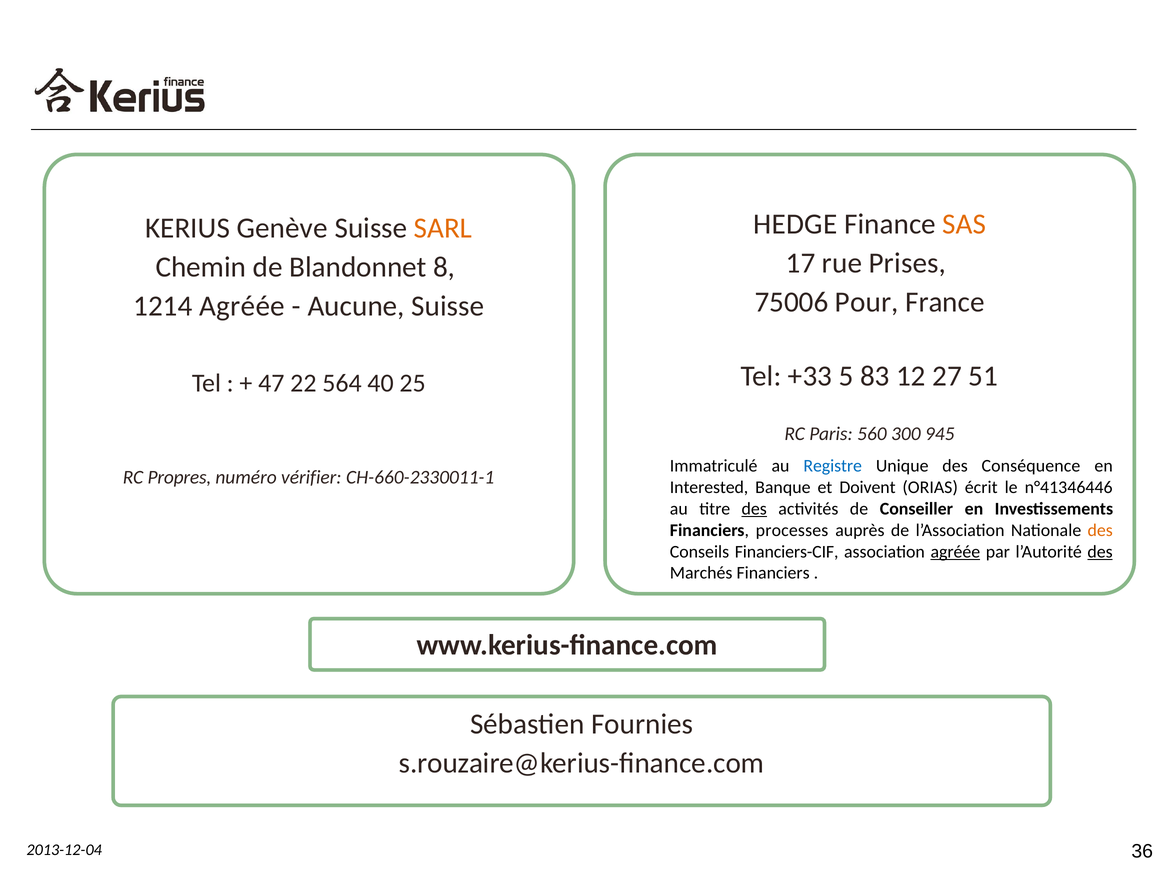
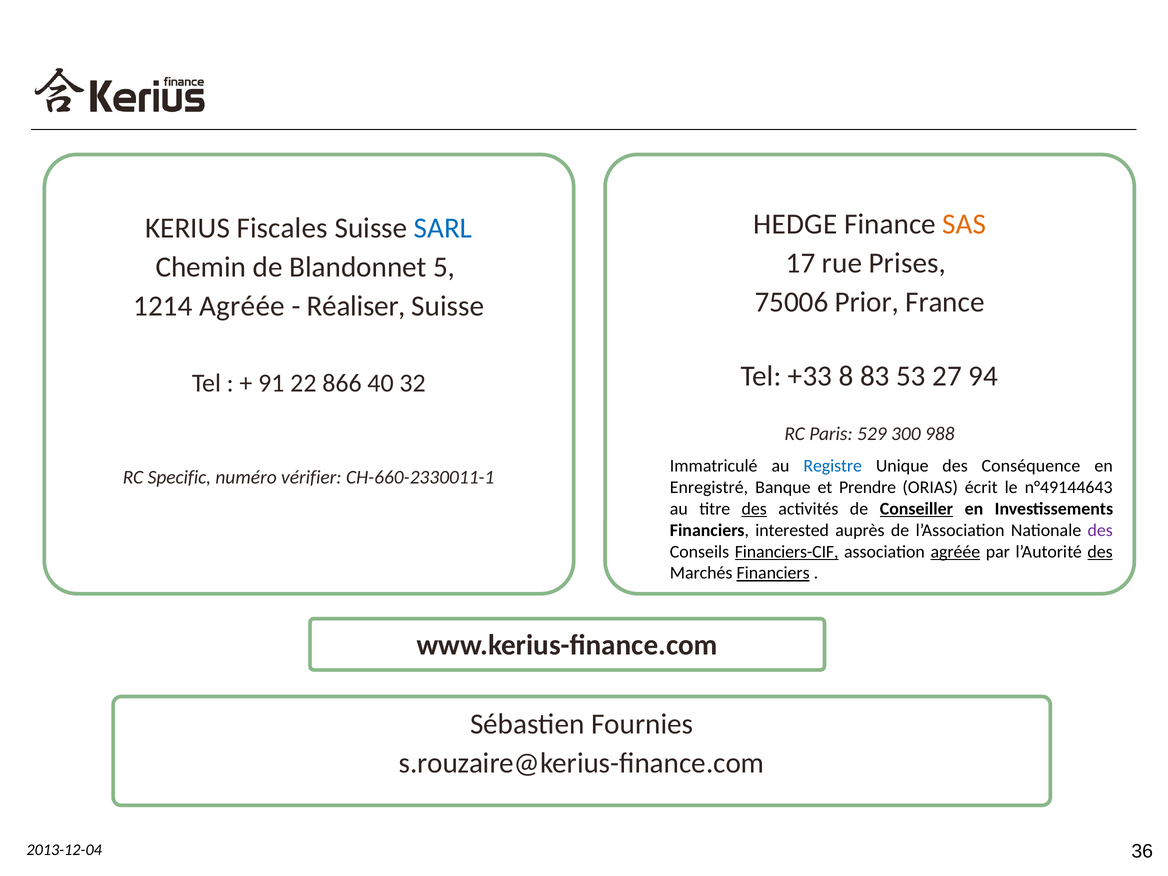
Genève: Genève -> Fiscales (282, 228)
SARL colour: orange -> blue (443, 228)
8: 8 -> 5 (444, 267)
Pour: Pour -> Prior (867, 302)
Aucune: Aucune -> Réaliser (356, 306)
5: 5 -> 8 (846, 376)
12: 12 -> 53 (911, 376)
51: 51 -> 94 (983, 376)
47: 47 -> 91 (271, 383)
564: 564 -> 866 (342, 383)
25: 25 -> 32 (413, 383)
560: 560 -> 529 (872, 434)
945: 945 -> 988 (940, 434)
Propres: Propres -> Specific (179, 477)
Interested: Interested -> Enregistré (709, 487)
Doivent: Doivent -> Prendre (868, 487)
n°41346446: n°41346446 -> n°49144643 (1069, 487)
Conseiller underline: none -> present (916, 509)
processes: processes -> interested (792, 530)
des colour: orange -> purple (1100, 530)
Financiers-CIF underline: none -> present (787, 552)
Financiers underline: none -> present (773, 573)
